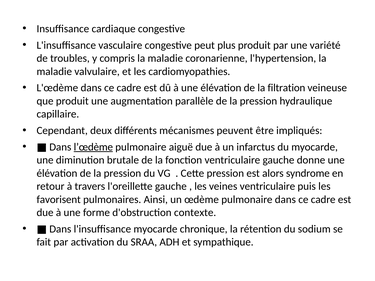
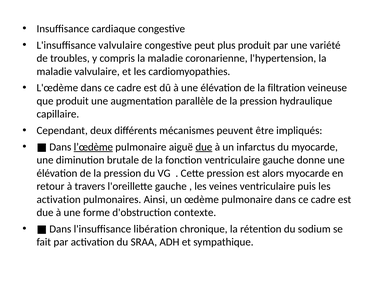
L'insuffisance vasculaire: vasculaire -> valvulaire (120, 45)
due underline: none -> present (204, 147)
alors syndrome: syndrome -> myocarde (308, 173)
favorisent: favorisent -> activation (59, 200)
l'insuffisance myocarde: myocarde -> libération (155, 229)
